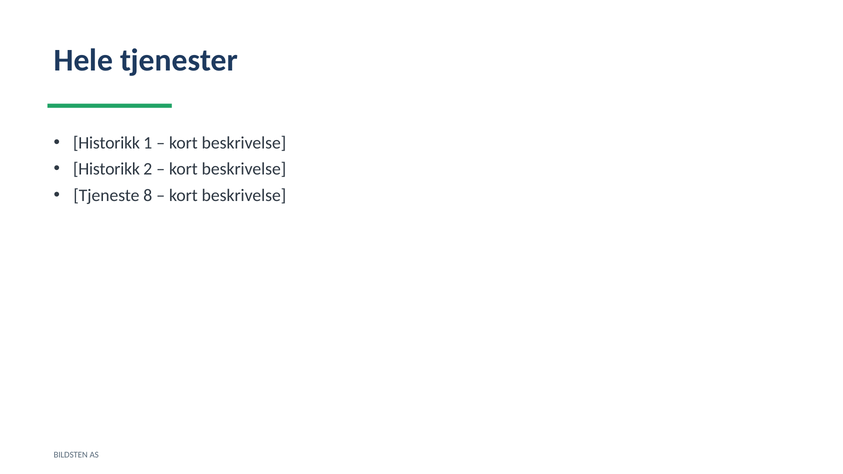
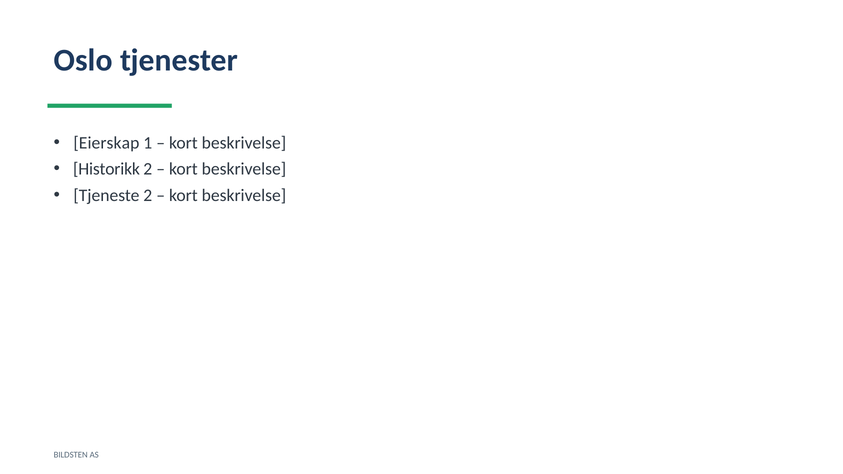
Hele: Hele -> Oslo (83, 60)
Historikk: Historikk -> Eierskap (106, 143)
Tjeneste 8: 8 -> 2 (148, 195)
